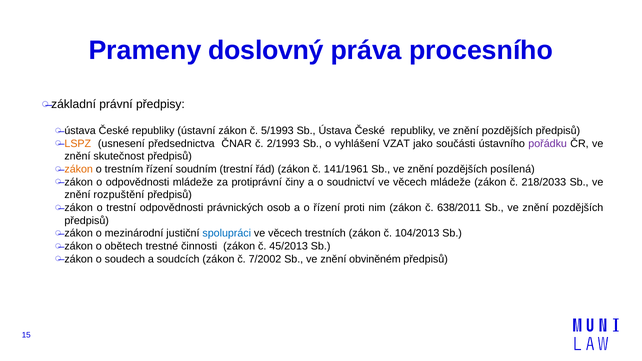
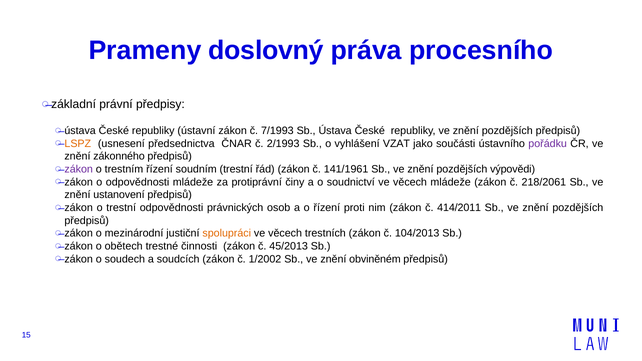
5/1993: 5/1993 -> 7/1993 (277, 131)
skutečnost: skutečnost -> zákonného (119, 156)
zákon colour: orange -> purple (79, 169)
posílená: posílená -> výpovědi (513, 169)
218/2033: 218/2033 -> 218/2061 (544, 182)
rozpuštění: rozpuštění -> ustanovení (119, 195)
638/2011: 638/2011 -> 414/2011 (459, 208)
spolupráci colour: blue -> orange (227, 233)
7/2002: 7/2002 -> 1/2002 (265, 259)
